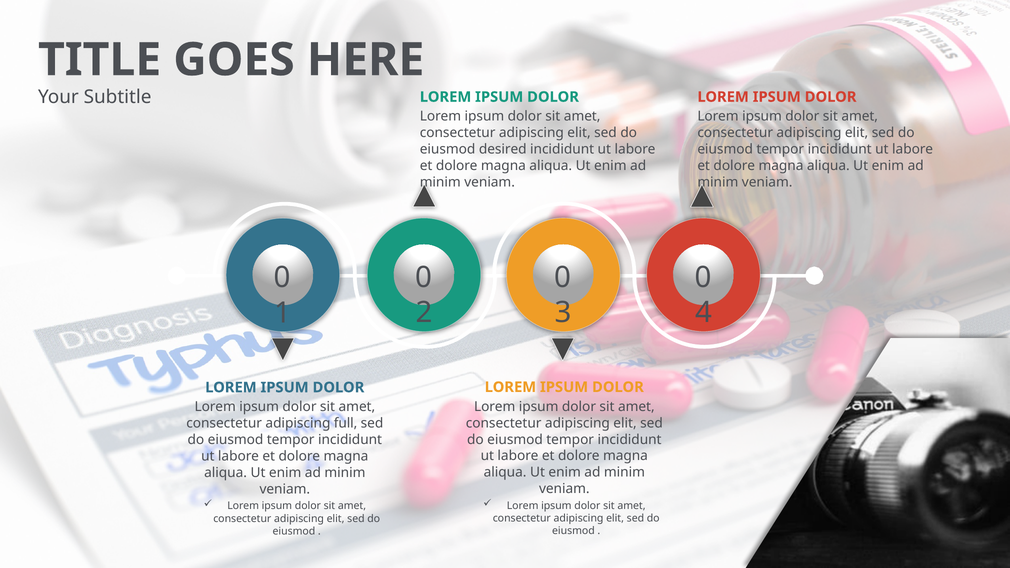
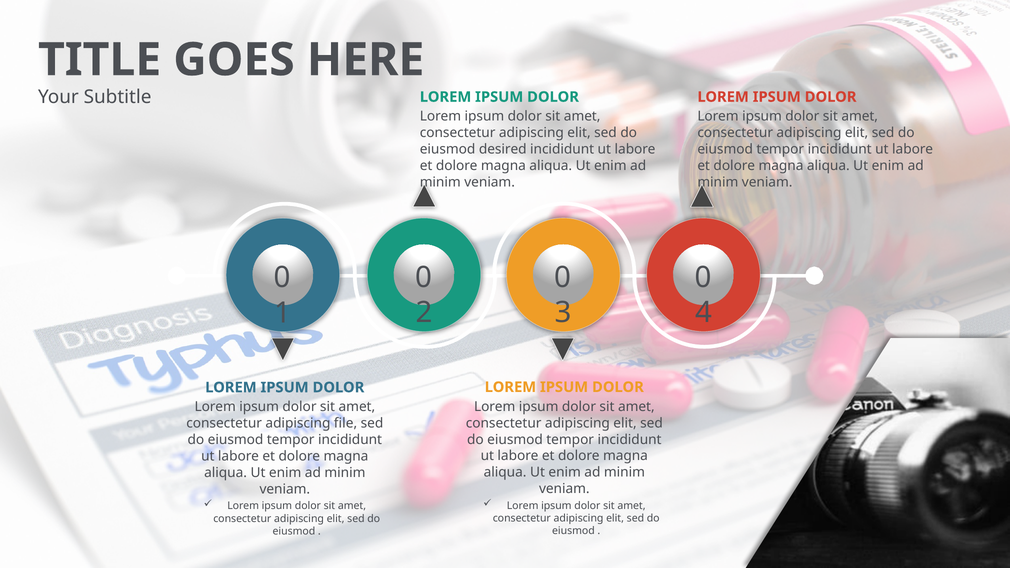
full: full -> file (346, 423)
